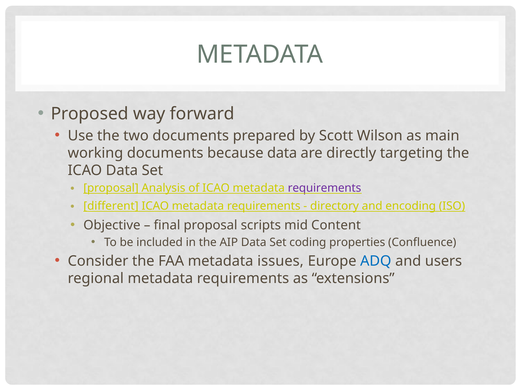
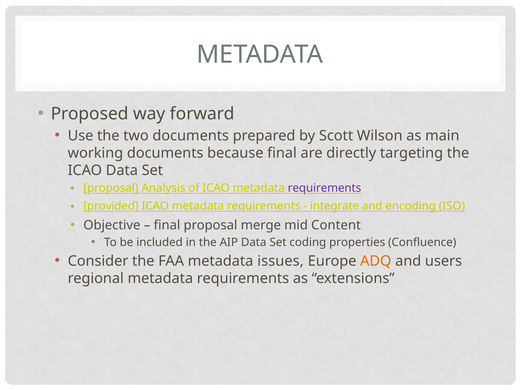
because data: data -> final (282, 153)
different: different -> provided (111, 206)
directory: directory -> integrate (335, 206)
scripts: scripts -> merge (261, 226)
ADQ colour: blue -> orange (376, 261)
